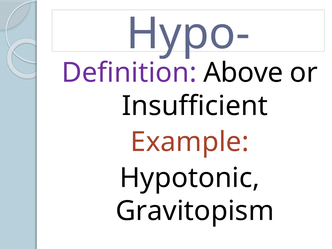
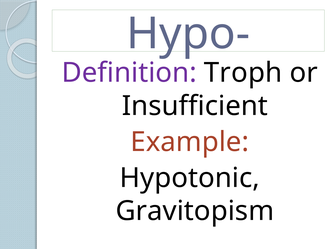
Above: Above -> Troph (243, 73)
